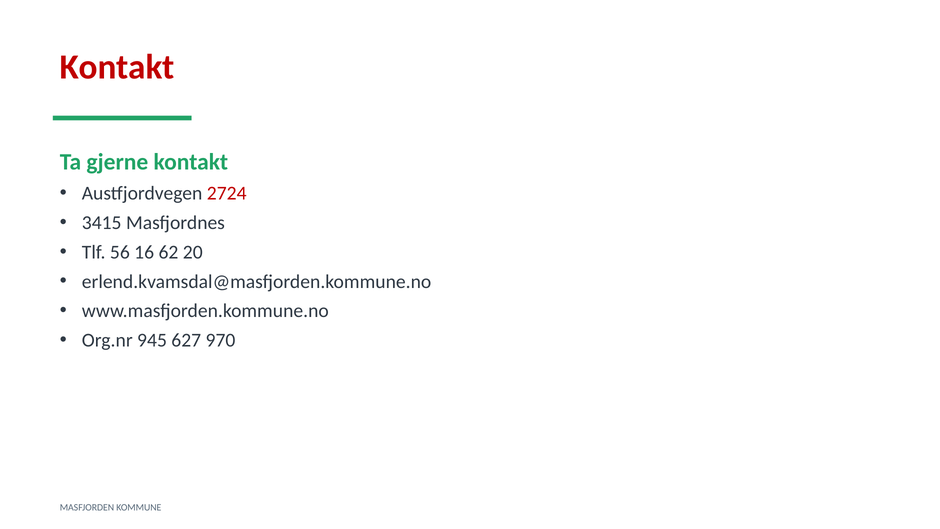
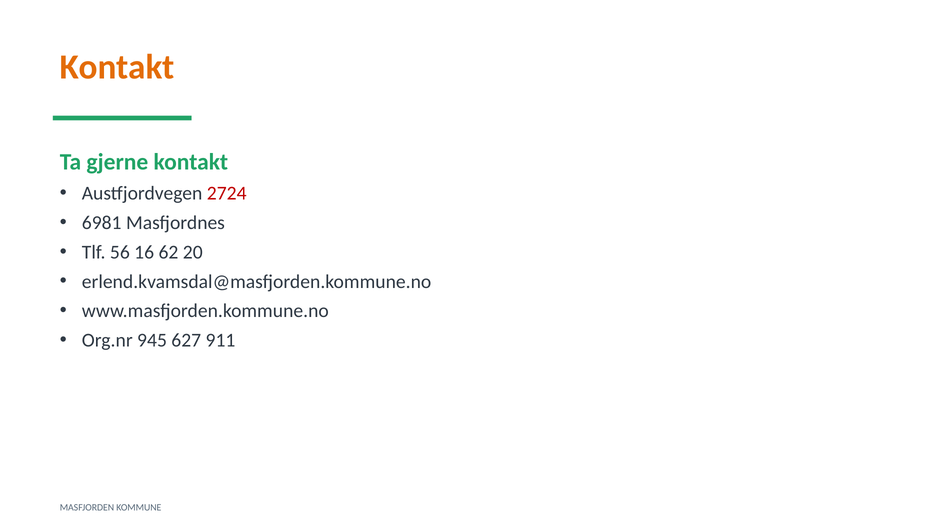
Kontakt colour: red -> orange (117, 67)
3415: 3415 -> 6981 (102, 223)
970: 970 -> 911 (220, 340)
